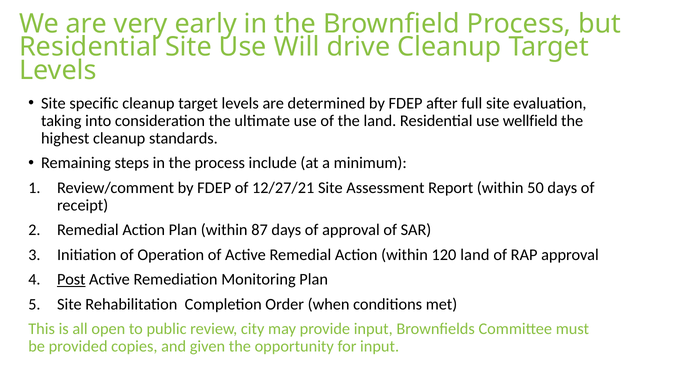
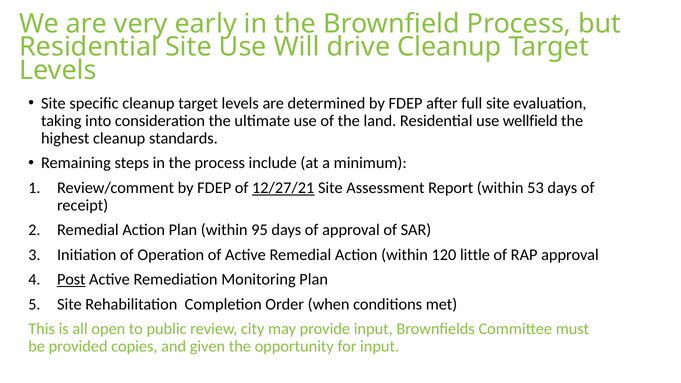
12/27/21 underline: none -> present (283, 188)
50: 50 -> 53 (535, 188)
87: 87 -> 95 (260, 230)
120 land: land -> little (475, 255)
